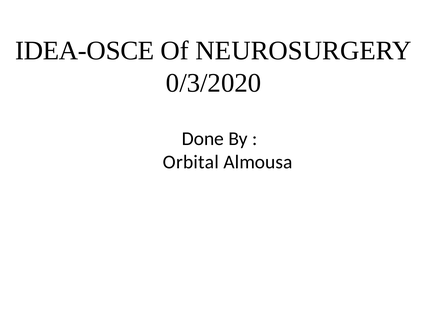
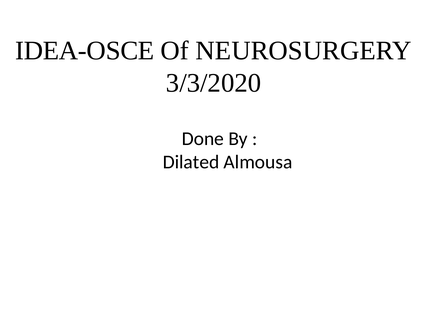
0/3/2020: 0/3/2020 -> 3/3/2020 (214, 83)
Orbital: Orbital -> Dilated (191, 162)
